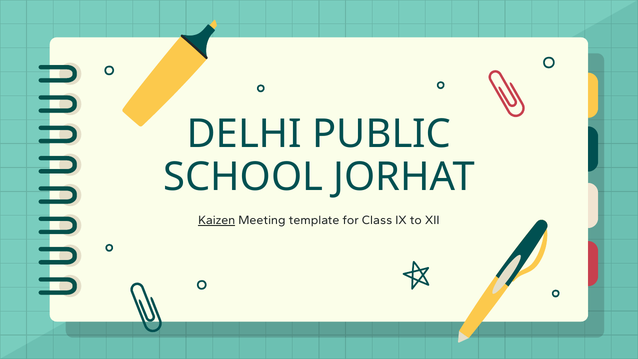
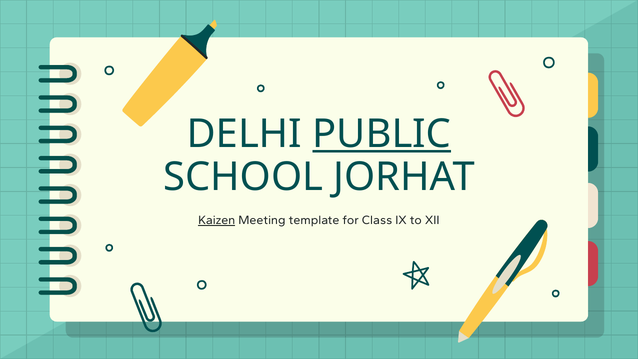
PUBLIC underline: none -> present (382, 134)
